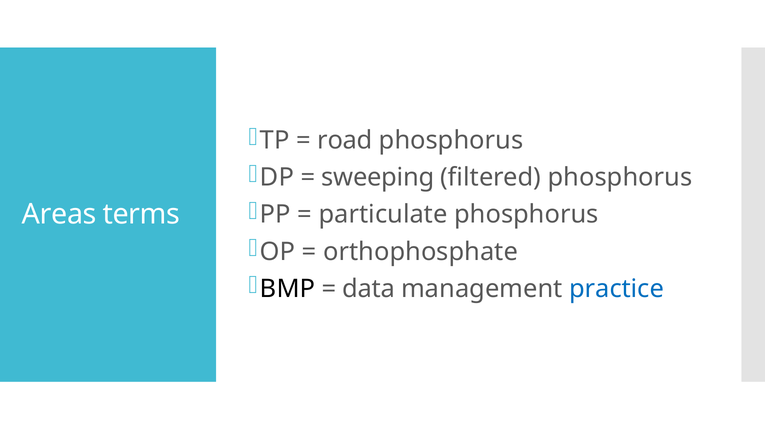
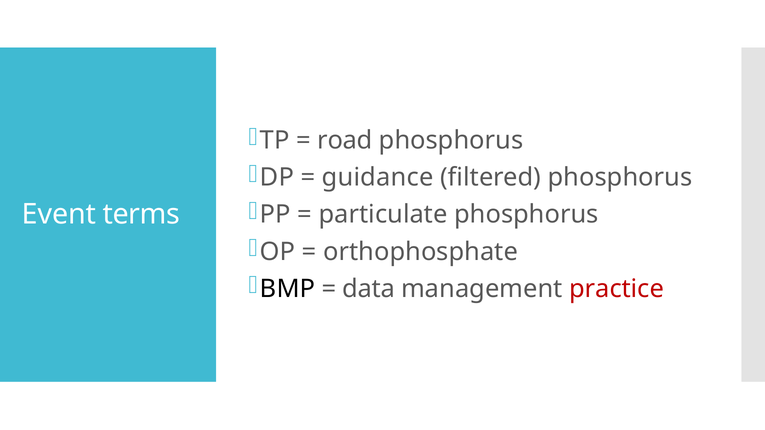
sweeping: sweeping -> guidance (378, 178)
Areas: Areas -> Event (59, 215)
practice colour: blue -> red (617, 289)
